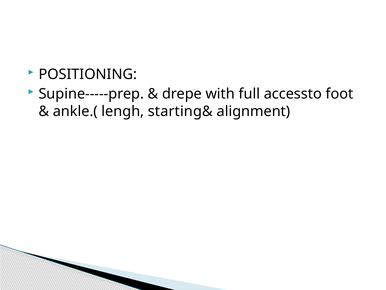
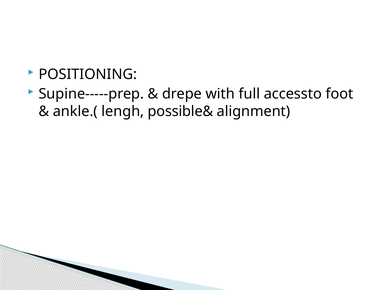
starting&: starting& -> possible& (180, 111)
